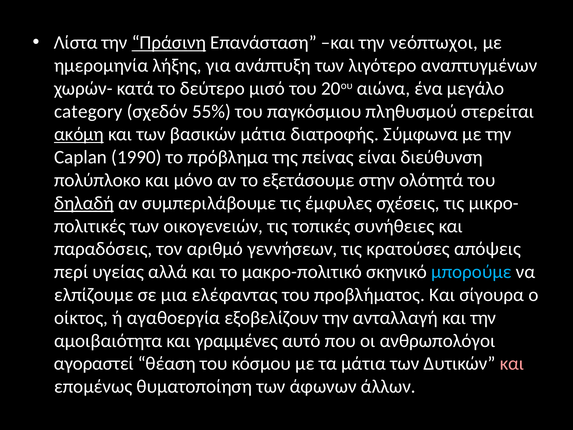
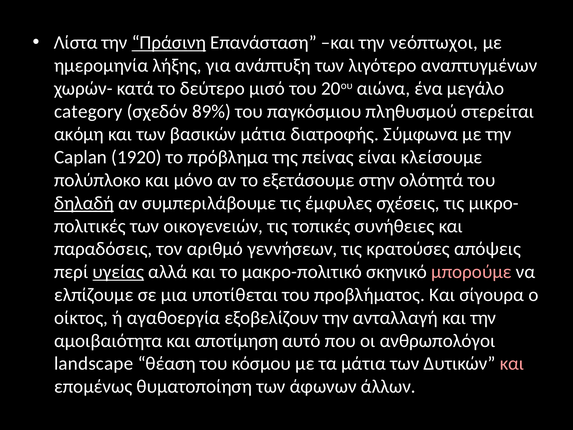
55%: 55% -> 89% (212, 111)
ακόμη underline: present -> none (79, 134)
1990: 1990 -> 1920 (136, 157)
διεύθυνση: διεύθυνση -> κλείσουμε (442, 157)
υγείας underline: none -> present (118, 272)
μπορούμε colour: light blue -> pink (471, 272)
ελέφαντας: ελέφαντας -> υποτίθεται (235, 295)
γραμμένες: γραμμένες -> αποτίμηση (237, 340)
αγοραστεί: αγοραστεί -> landscape (94, 363)
